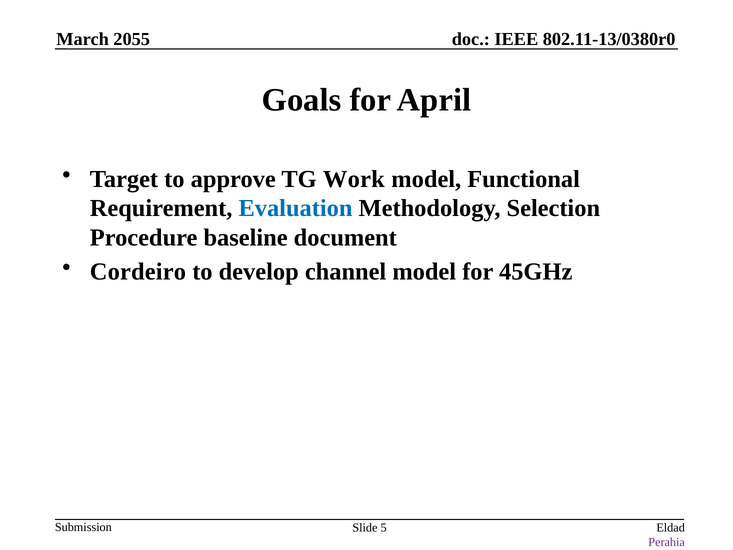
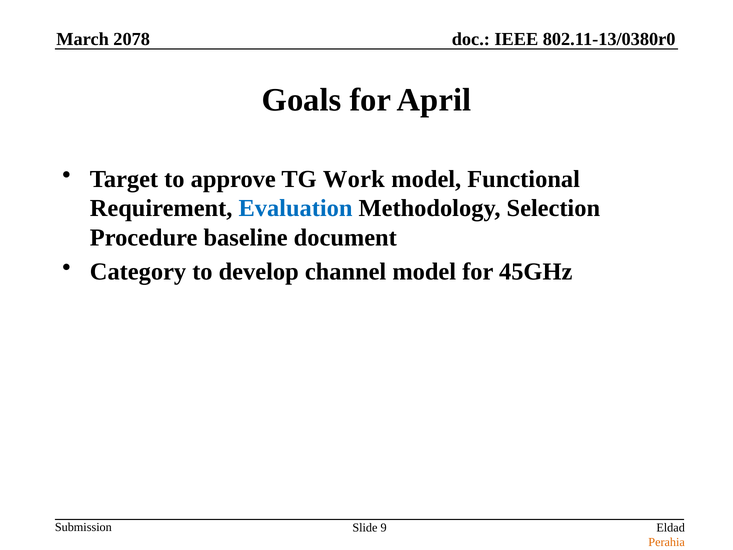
2055: 2055 -> 2078 (132, 39)
Cordeiro: Cordeiro -> Category (138, 272)
5: 5 -> 9 (384, 527)
Perahia colour: purple -> orange (667, 542)
